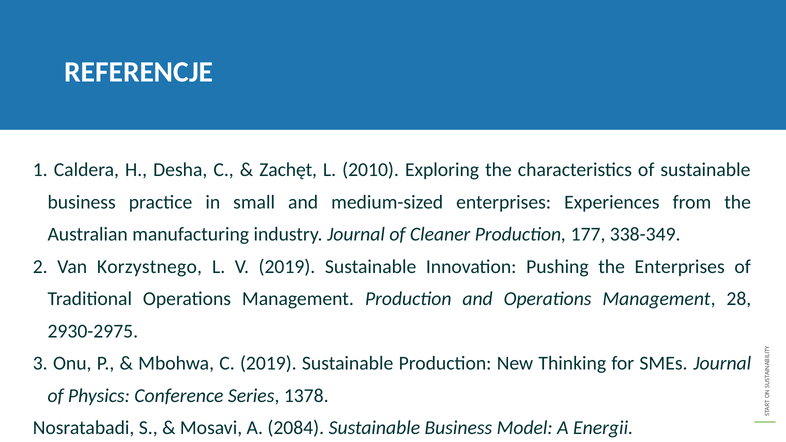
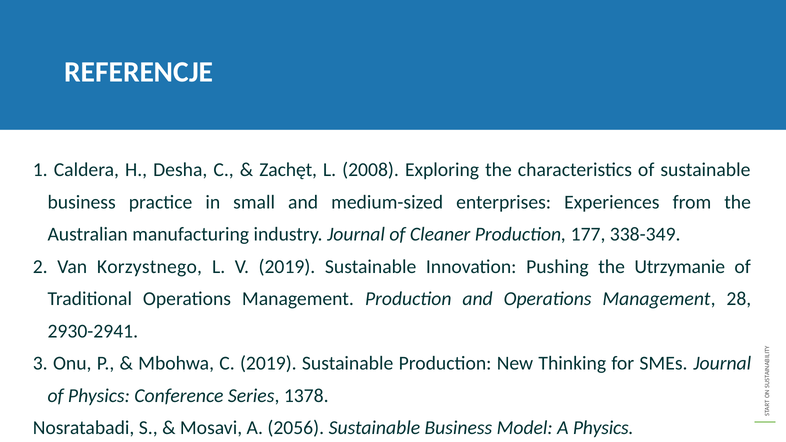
2010: 2010 -> 2008 (371, 170)
the Enterprises: Enterprises -> Utrzymanie (680, 267)
2930-2975: 2930-2975 -> 2930-2941 (93, 331)
2084: 2084 -> 2056 (296, 428)
A Energii: Energii -> Physics (603, 428)
